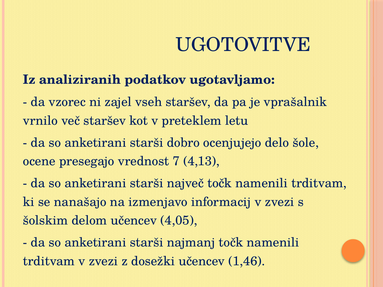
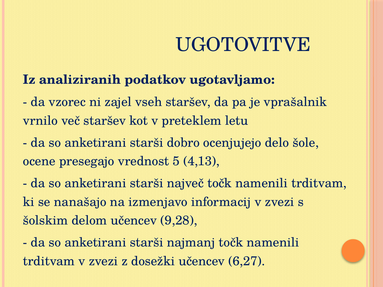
7: 7 -> 5 (176, 161)
4,05: 4,05 -> 9,28 (179, 221)
1,46: 1,46 -> 6,27 (247, 261)
